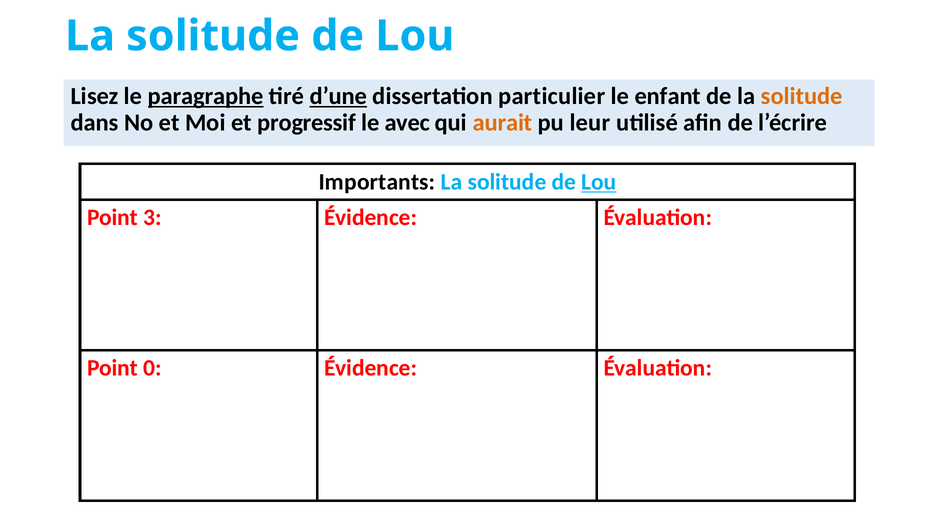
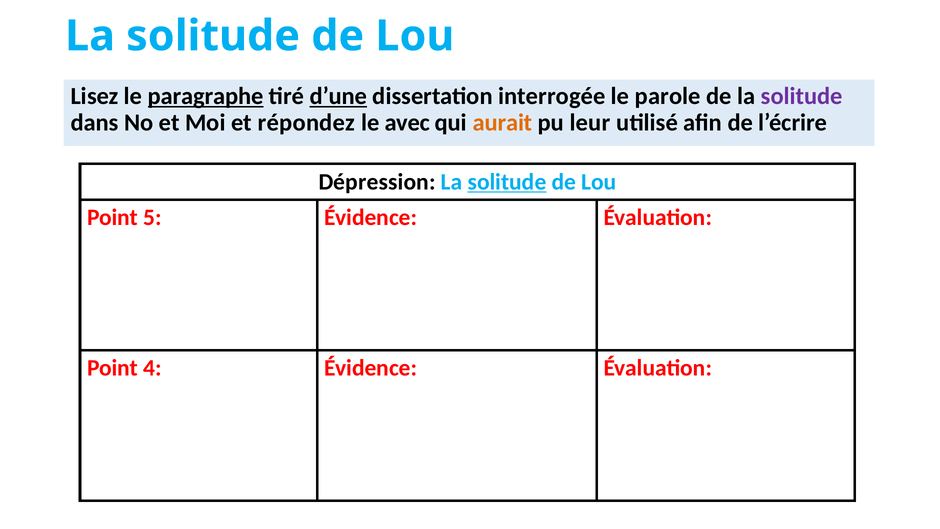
particulier: particulier -> interrogée (552, 96)
enfant: enfant -> parole (668, 96)
solitude colour: orange -> purple (802, 96)
progressif: progressif -> répondez (306, 123)
Importants: Importants -> Dépression (377, 182)
solitude underline: none -> present (507, 182)
Lou underline: present -> none (599, 182)
3: 3 -> 5 (153, 218)
0: 0 -> 4 (153, 368)
